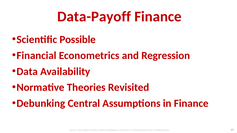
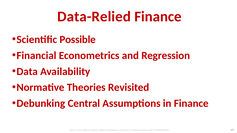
Data-Payoff: Data-Payoff -> Data-Relied (94, 17)
